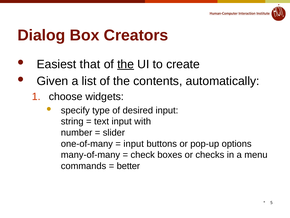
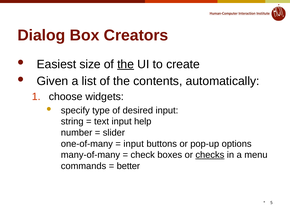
that: that -> size (90, 64)
with: with -> help (143, 121)
checks underline: none -> present (210, 155)
